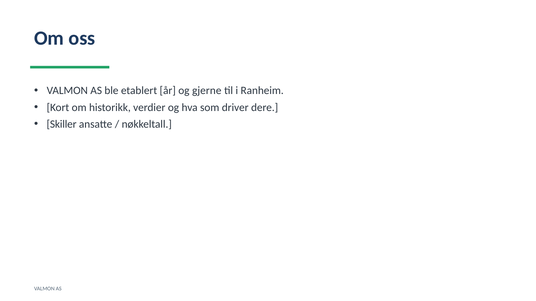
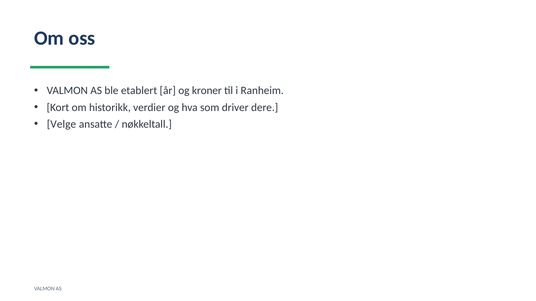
gjerne: gjerne -> kroner (207, 91)
Skiller: Skiller -> Velge (61, 124)
